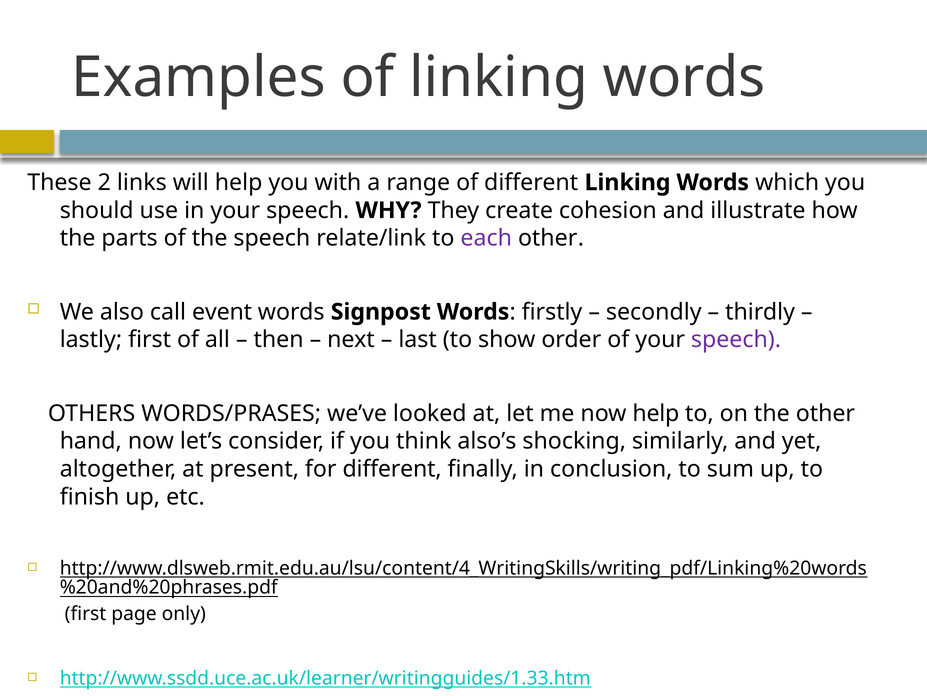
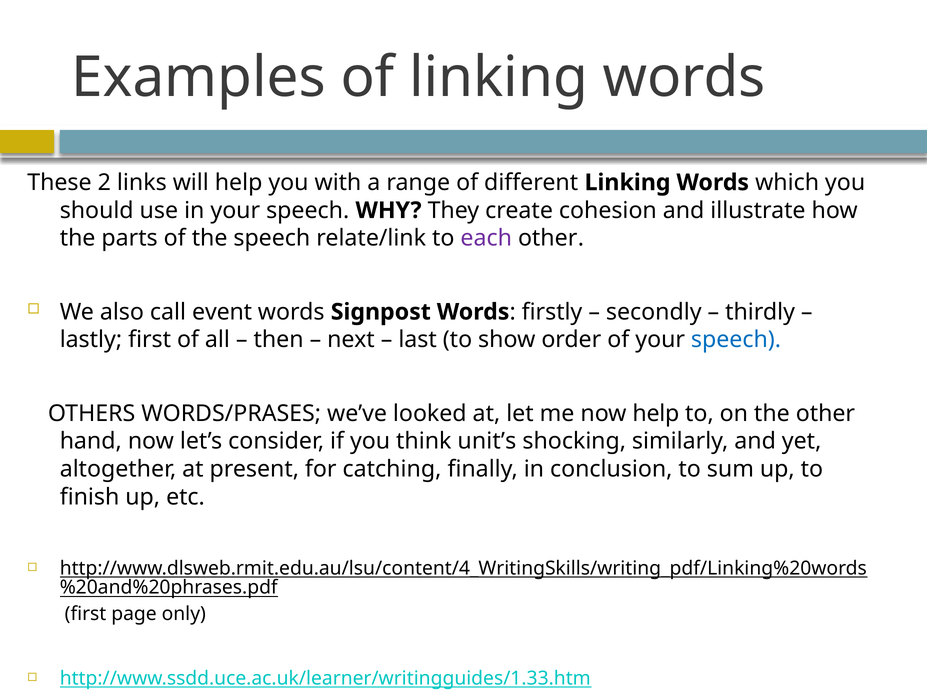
speech colour: purple -> blue (736, 339)
also’s: also’s -> unit’s (487, 441)
for different: different -> catching (392, 469)
